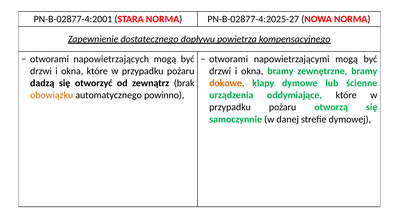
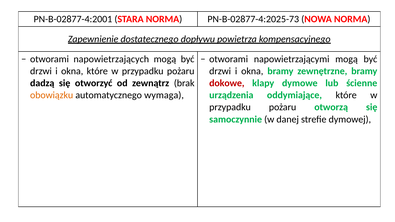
PN-B-02877-4:2025-27: PN-B-02877-4:2025-27 -> PN-B-02877-4:2025-73 (253, 19)
dokowe colour: orange -> red (227, 83)
powinno: powinno -> wymaga (164, 95)
